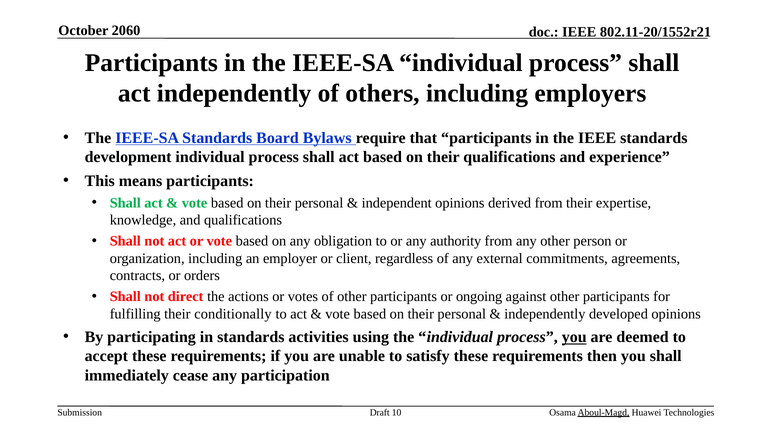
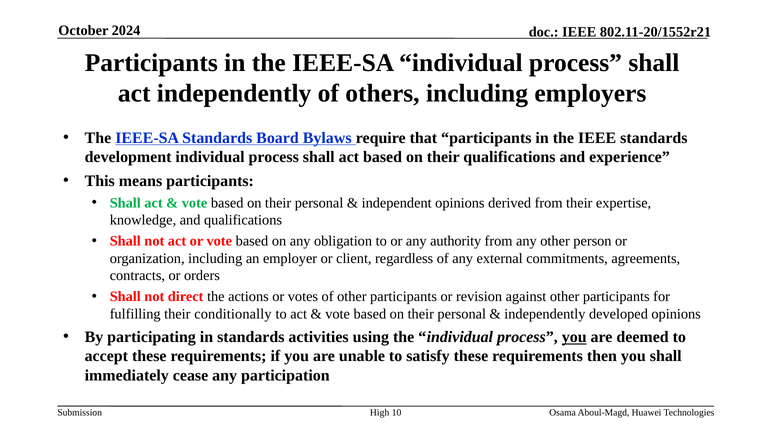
2060: 2060 -> 2024 (126, 30)
ongoing: ongoing -> revision (479, 297)
Draft: Draft -> High (380, 413)
Aboul-Magd underline: present -> none (604, 413)
